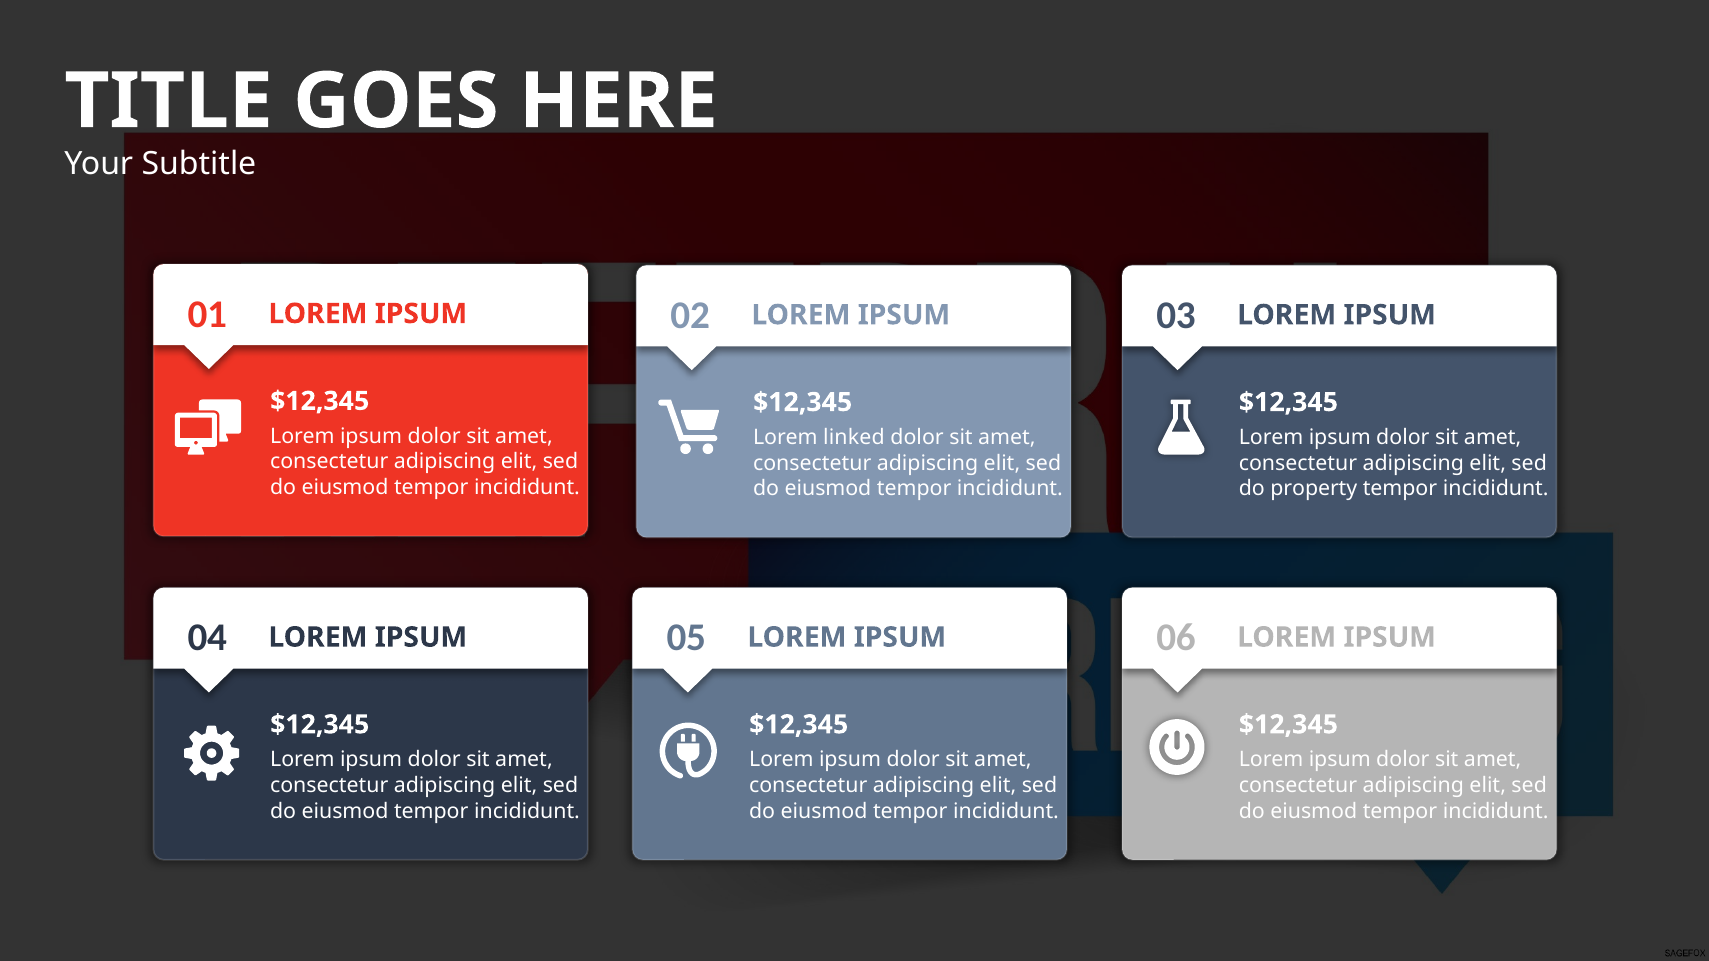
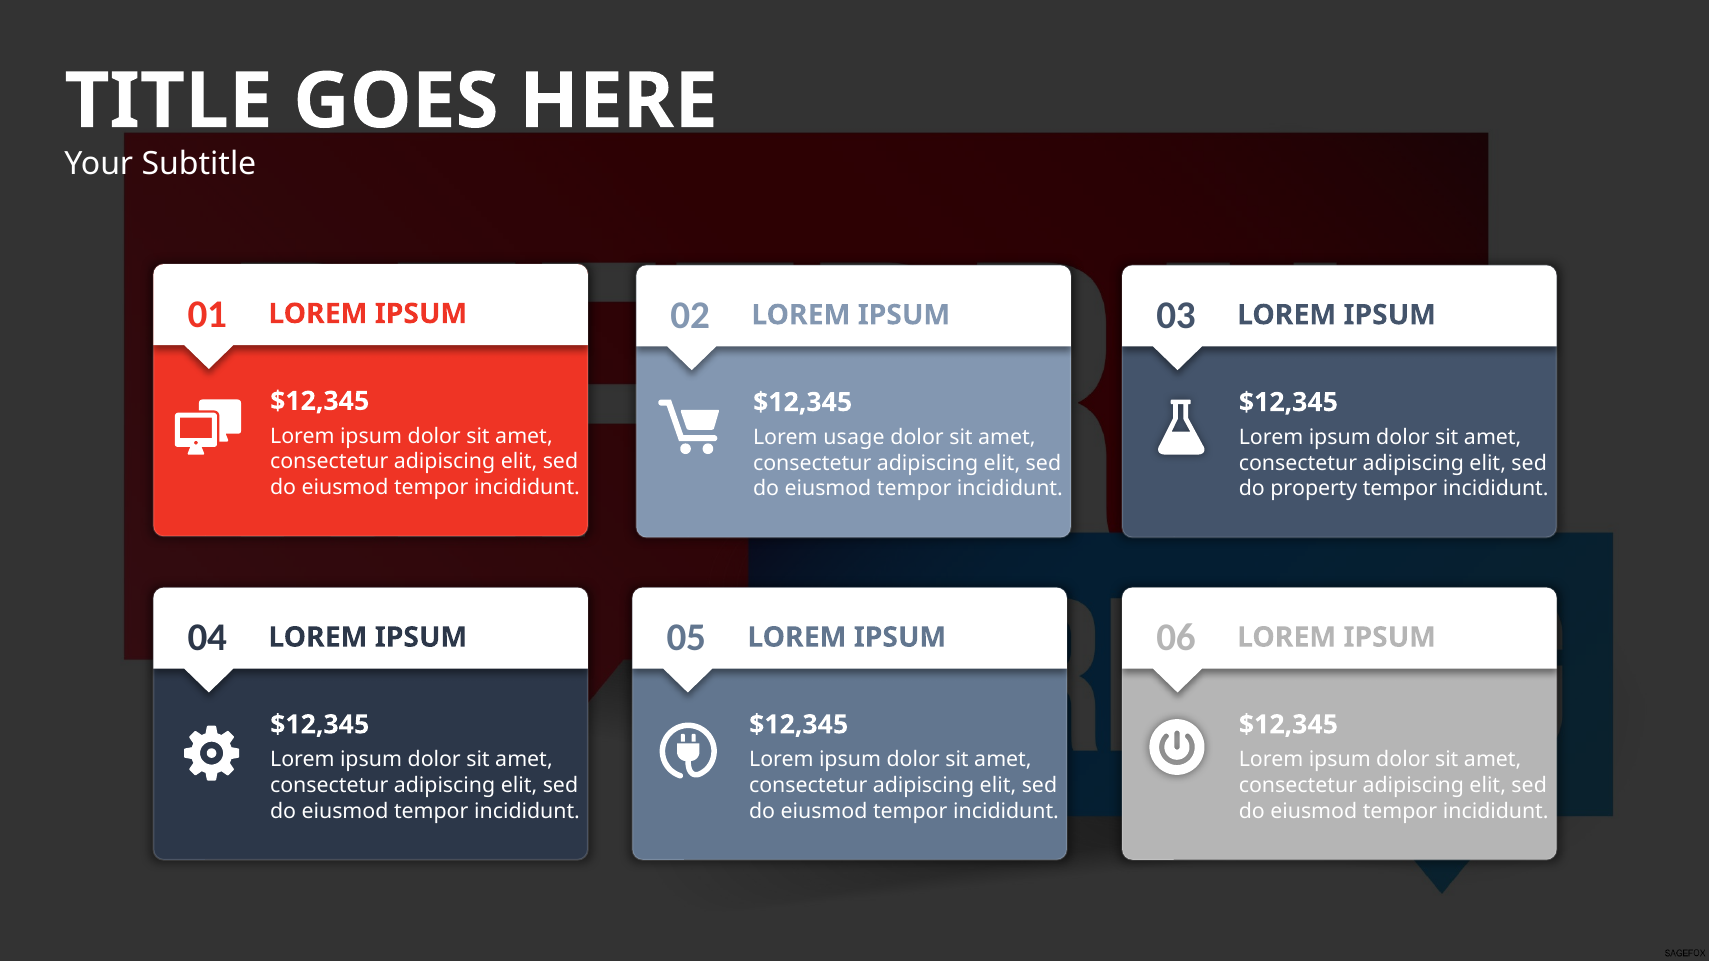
linked: linked -> usage (854, 438)
